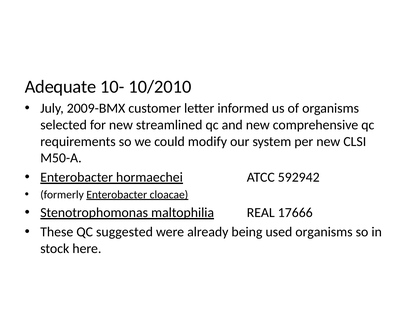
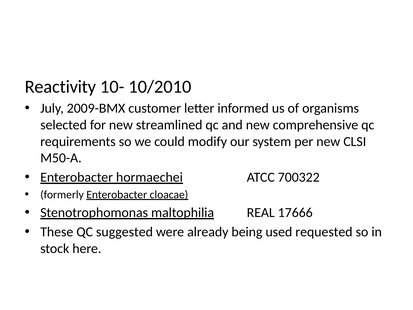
Adequate: Adequate -> Reactivity (61, 87)
592942: 592942 -> 700322 (299, 177)
used organisms: organisms -> requested (324, 232)
